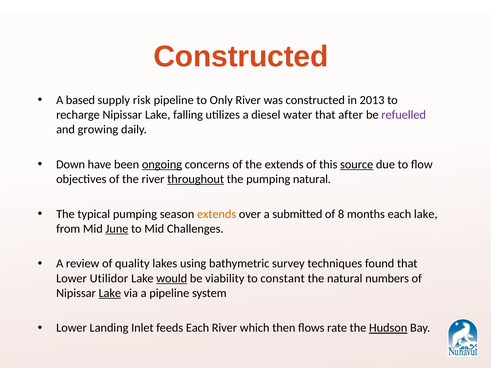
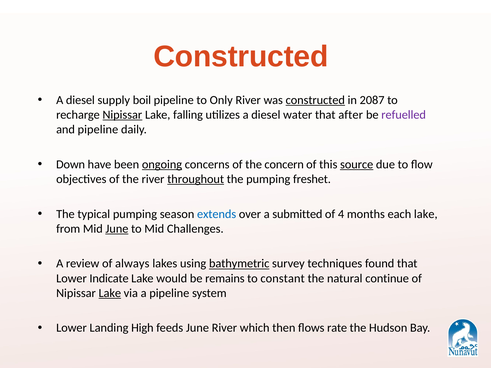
based: based -> diesel (80, 100)
risk: risk -> boil (142, 100)
constructed underline: none -> present (315, 100)
2013: 2013 -> 2087 (372, 100)
Nipissar underline: none -> present (122, 115)
and growing: growing -> pipeline (98, 130)
the extends: extends -> concern (284, 164)
pumping natural: natural -> freshet (312, 179)
extends colour: orange -> blue (217, 214)
8: 8 -> 4 (341, 214)
quality: quality -> always (132, 264)
bathymetric underline: none -> present (239, 264)
Utilidor: Utilidor -> Indicate (109, 279)
would underline: present -> none (172, 279)
viability: viability -> remains (225, 279)
numbers: numbers -> continue (387, 279)
Inlet: Inlet -> High (142, 328)
feeds Each: Each -> June (197, 328)
Hudson underline: present -> none (388, 328)
